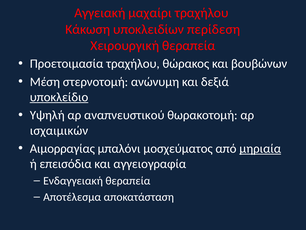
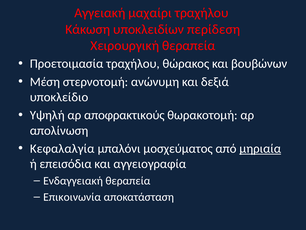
υποκλείδιο underline: present -> none (59, 97)
αναπνευστικού: αναπνευστικού -> αποφρακτικούς (124, 115)
ισχαιμικών: ισχαιμικών -> απολίνωση (59, 130)
Αιμορραγίας: Αιμορραγίας -> Κεφαλαλγία (62, 148)
Αποτέλεσμα: Αποτέλεσμα -> Επικοινωνία (72, 197)
